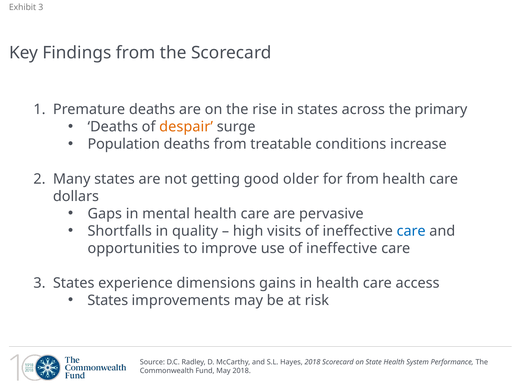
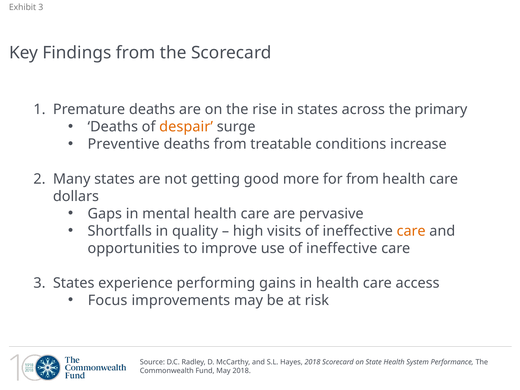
Population: Population -> Preventive (124, 144)
older: older -> more (301, 179)
care colour: blue -> orange (411, 231)
dimensions: dimensions -> performing (216, 283)
States: States -> Focus (108, 300)
